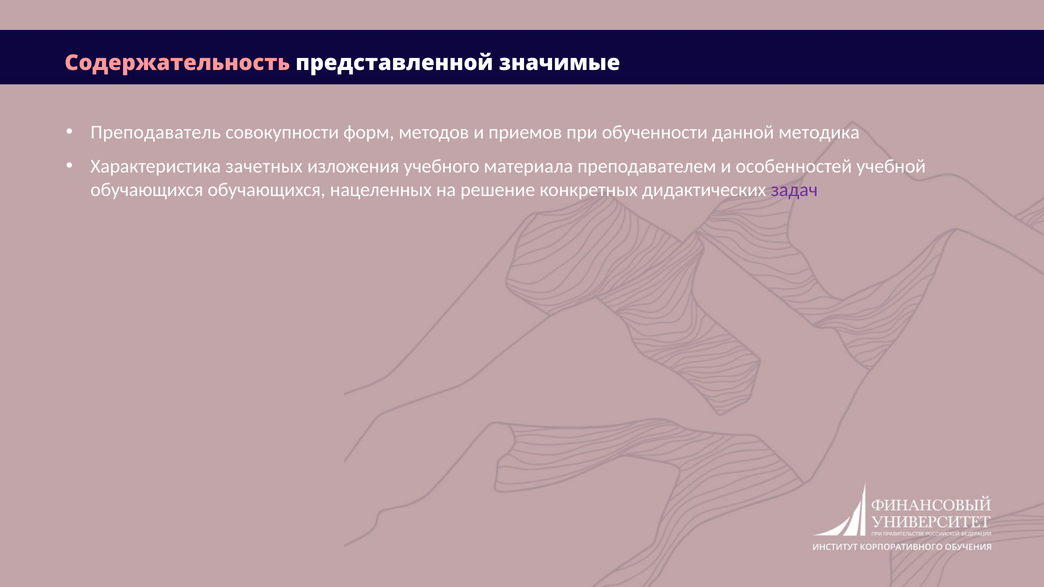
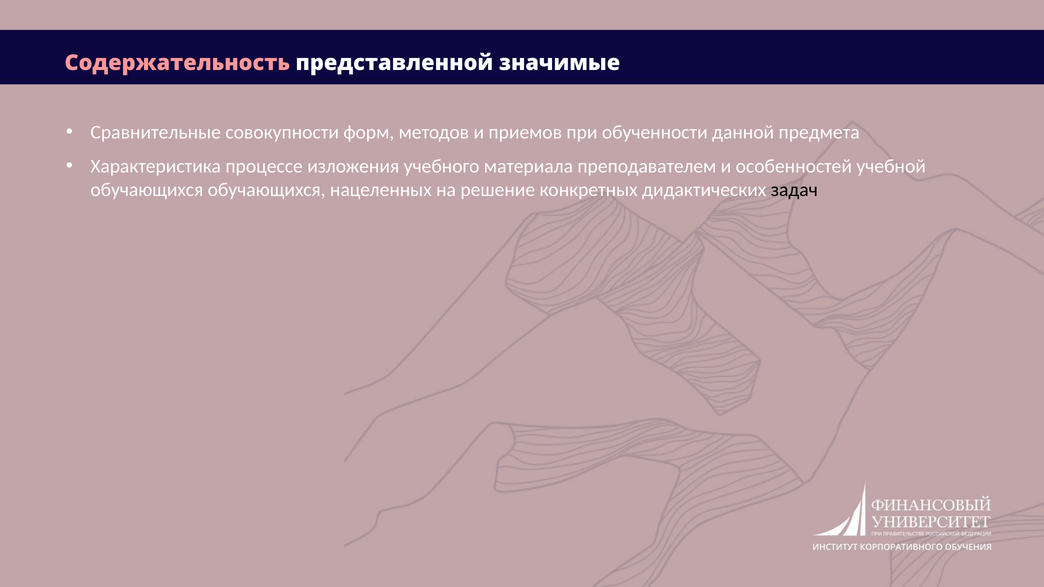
Преподаватель: Преподаватель -> Сравнительные (156, 132)
методика: методика -> предмета (819, 132)
зачетных: зачетных -> процессе (264, 167)
задач colour: purple -> black (794, 190)
